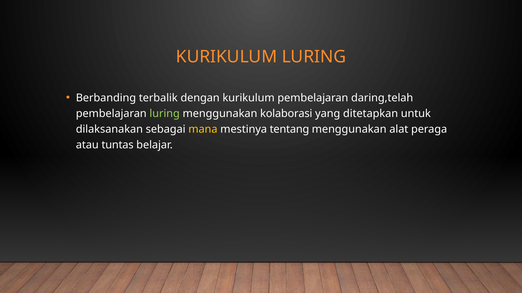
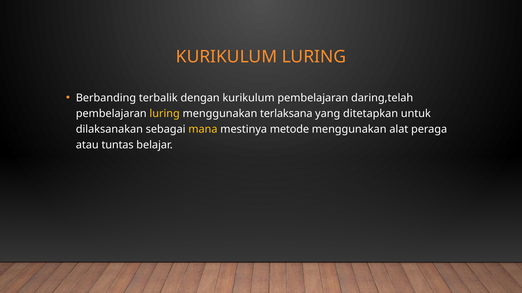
luring colour: light green -> yellow (165, 114)
kolaborasi: kolaborasi -> terlaksana (286, 114)
tentang: tentang -> metode (289, 129)
